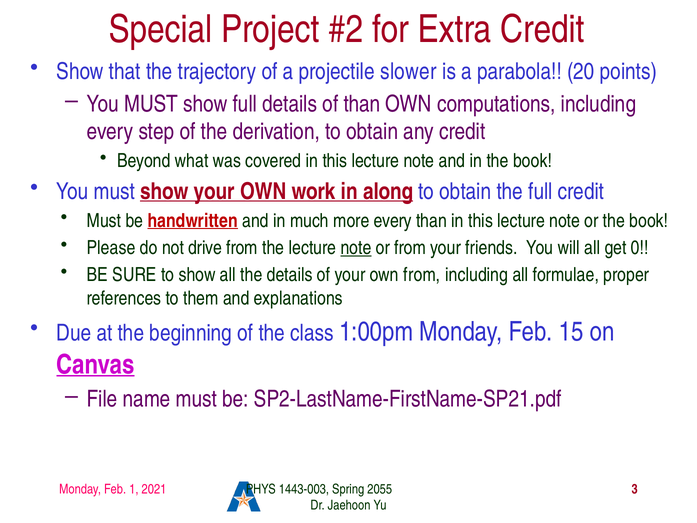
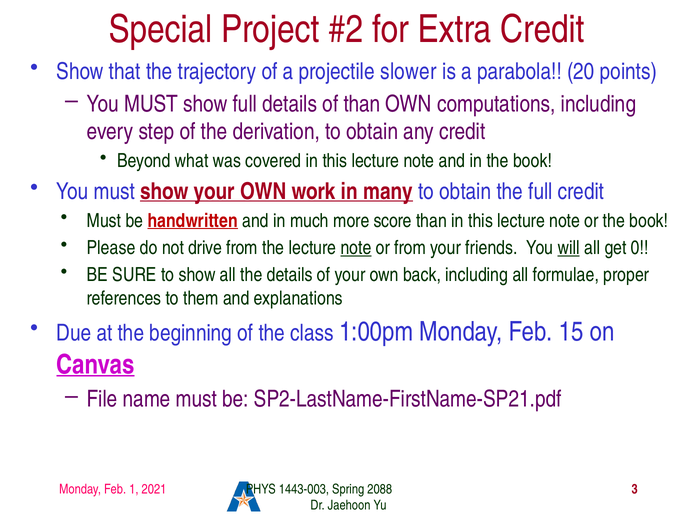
along: along -> many (388, 191)
more every: every -> score (393, 221)
will underline: none -> present (569, 248)
own from: from -> back (422, 275)
2055: 2055 -> 2088 (380, 489)
